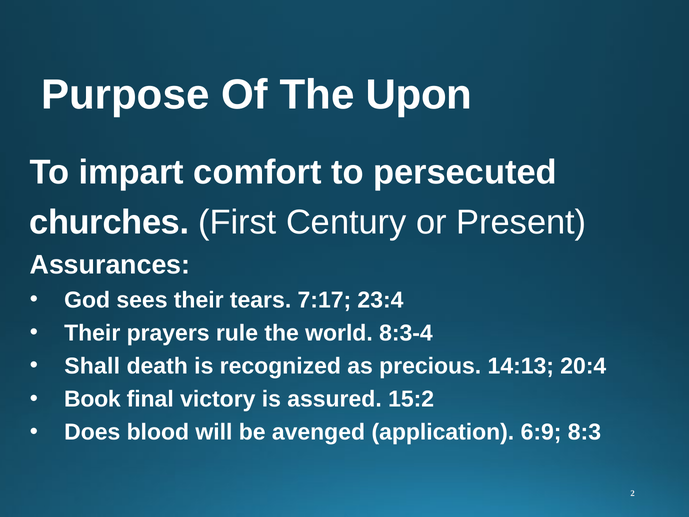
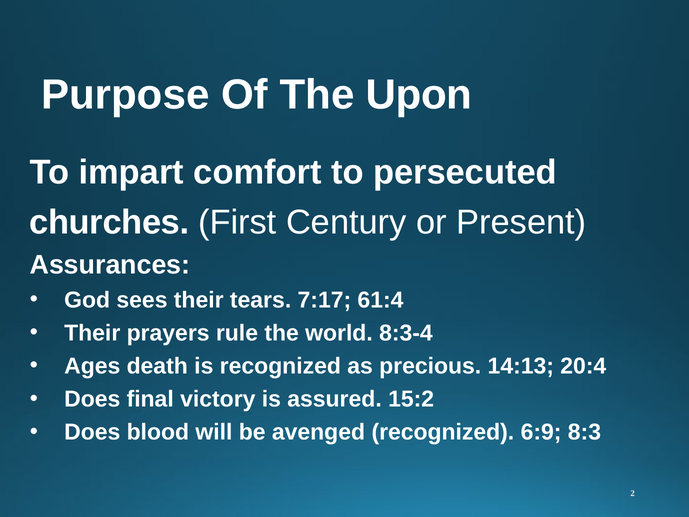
23:4: 23:4 -> 61:4 (380, 300)
Shall: Shall -> Ages (92, 366)
Book: Book -> Does (92, 399)
avenged application: application -> recognized (443, 432)
